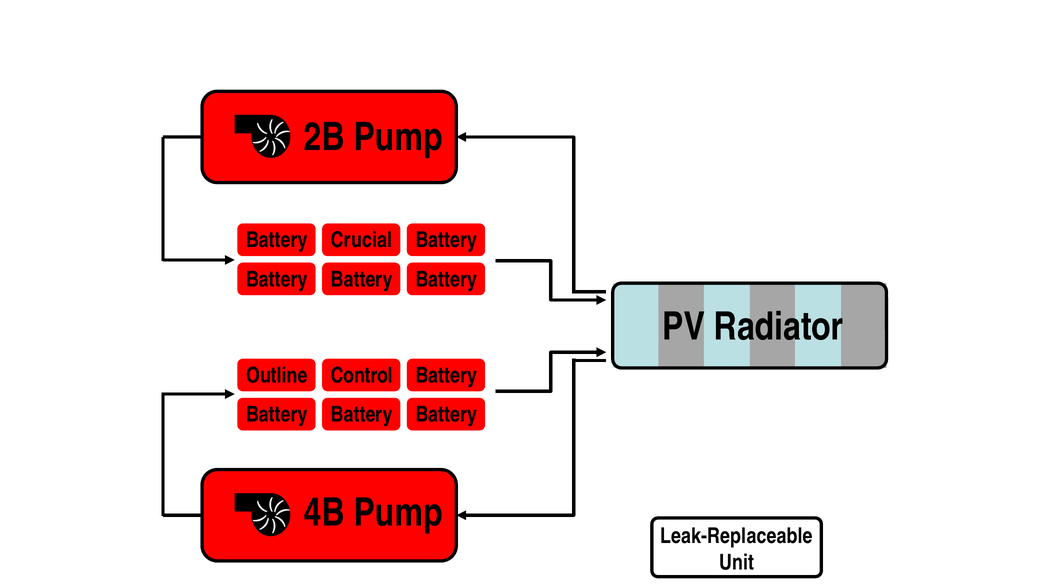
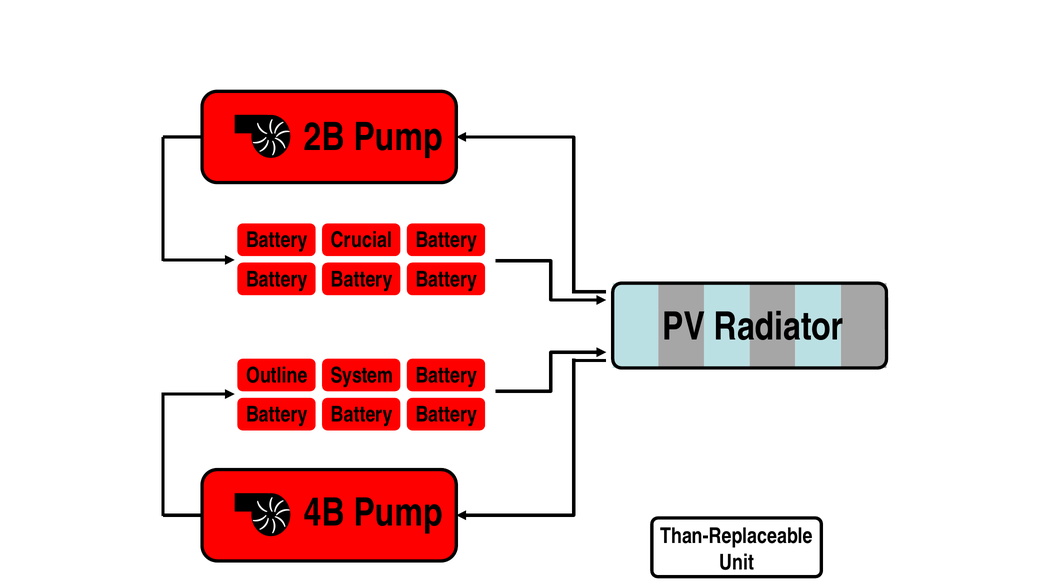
Control: Control -> System (362, 375)
Leak-Replaceable: Leak-Replaceable -> Than-Replaceable (737, 536)
